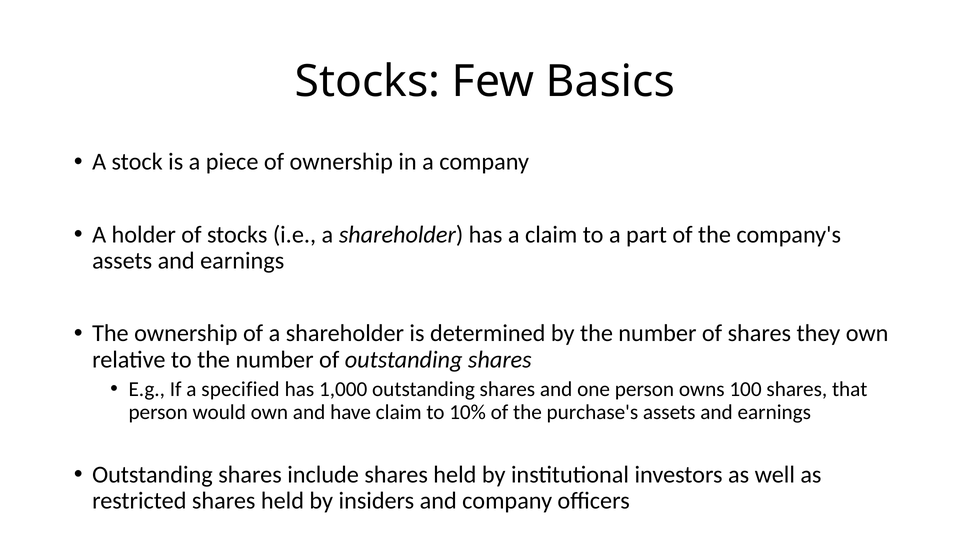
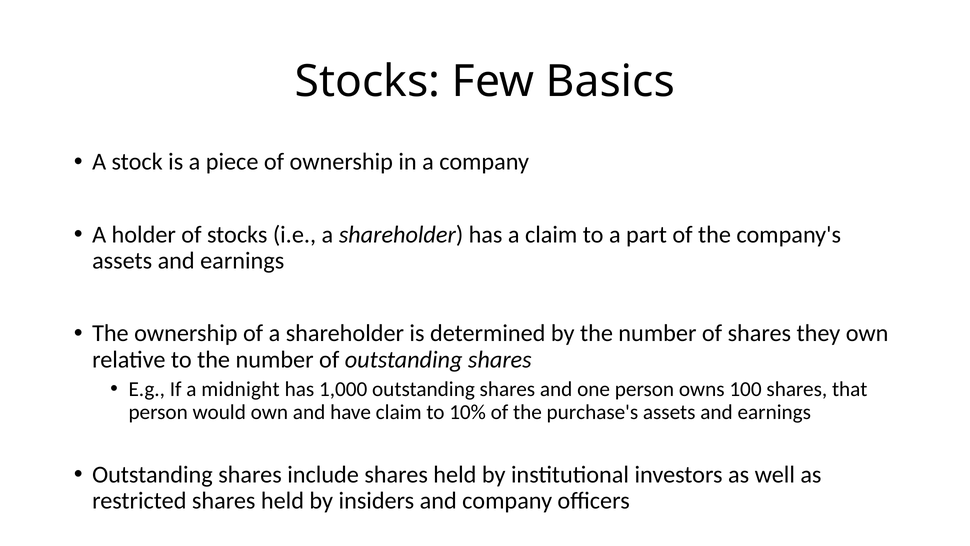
specified: specified -> midnight (240, 389)
